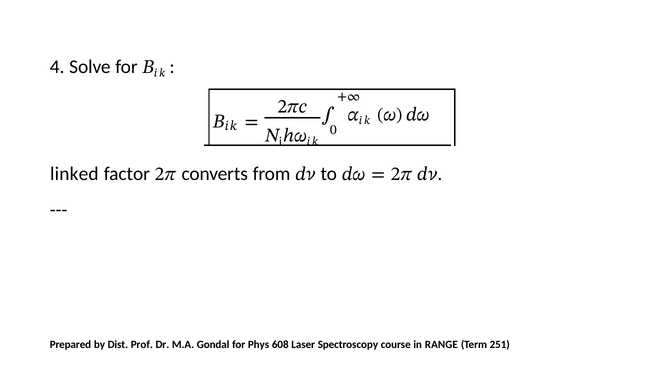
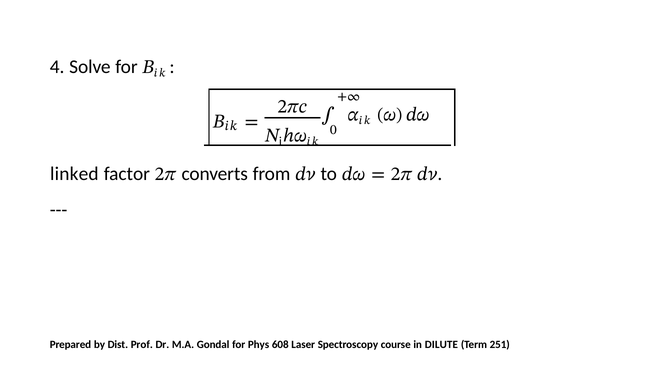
RANGE: RANGE -> DILUTE (441, 344)
